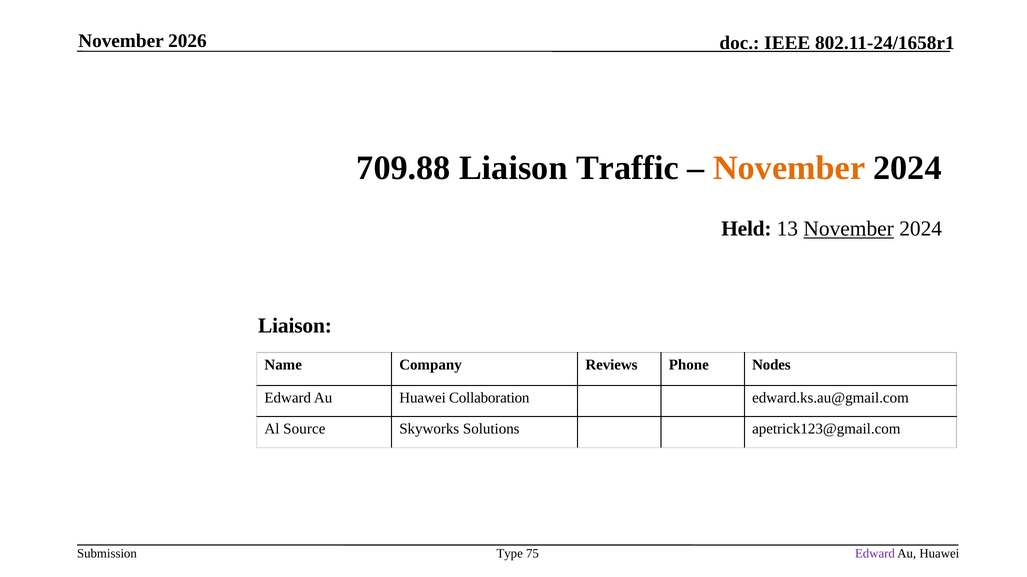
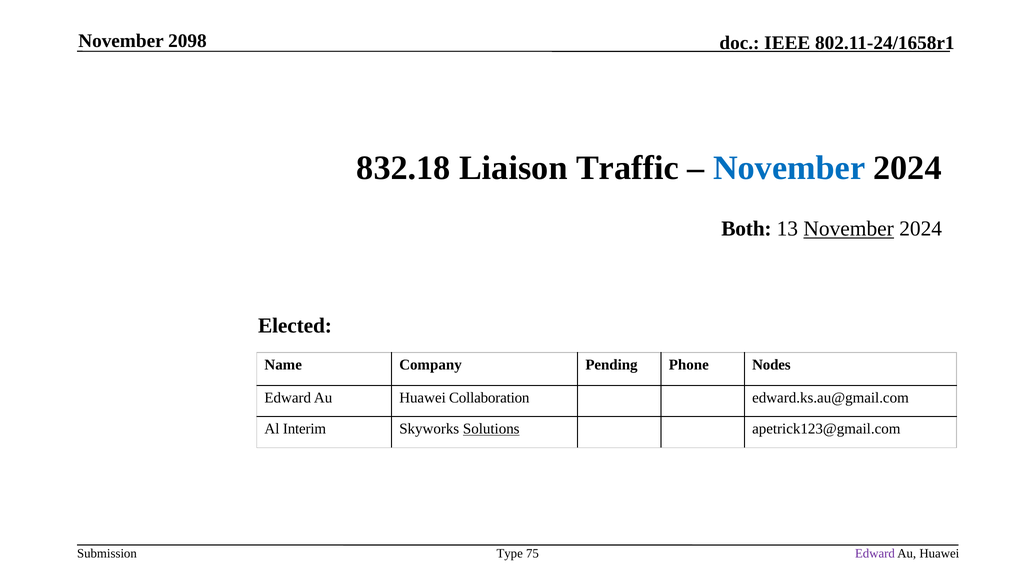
2026: 2026 -> 2098 (187, 41)
709.88: 709.88 -> 832.18 (403, 168)
November colour: orange -> blue (789, 168)
Held: Held -> Both (746, 229)
Liaison: Liaison -> Elected (295, 326)
Reviews: Reviews -> Pending (611, 365)
Source: Source -> Interim (304, 429)
Solutions underline: none -> present (491, 429)
